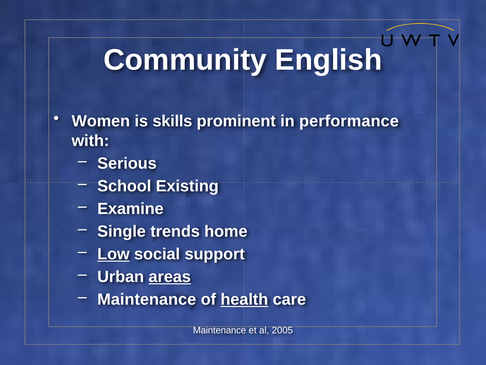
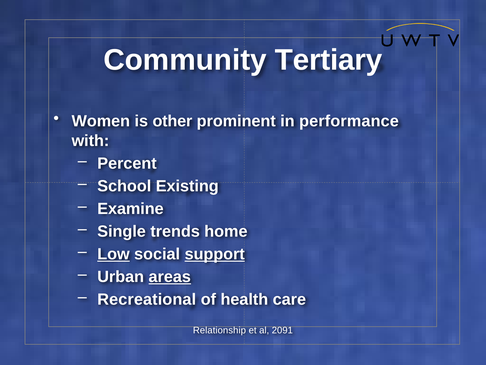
English: English -> Tertiary (329, 60)
skills: skills -> other (172, 121)
Serious: Serious -> Percent (127, 163)
support underline: none -> present (215, 254)
Maintenance: Maintenance -> Recreational (147, 299)
health underline: present -> none (244, 299)
Maintenance: Maintenance -> Relationship (219, 330)
2005: 2005 -> 2091 (282, 330)
